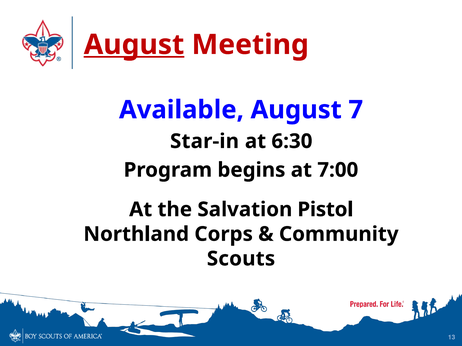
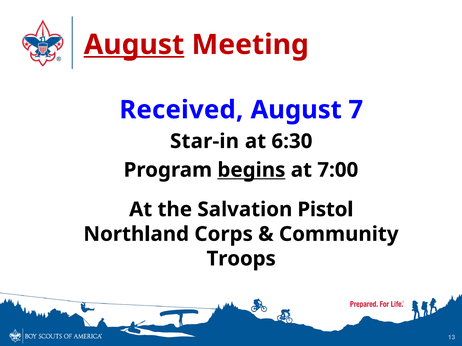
Available: Available -> Received (181, 110)
begins underline: none -> present (251, 170)
Scouts: Scouts -> Troops (241, 259)
